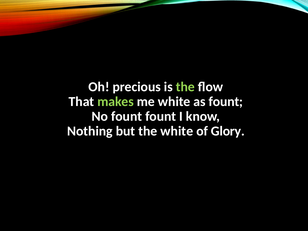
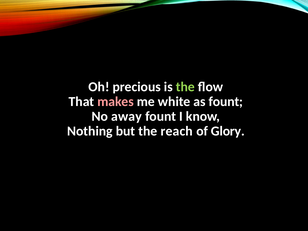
makes colour: light green -> pink (116, 102)
No fount: fount -> away (127, 116)
the white: white -> reach (177, 131)
